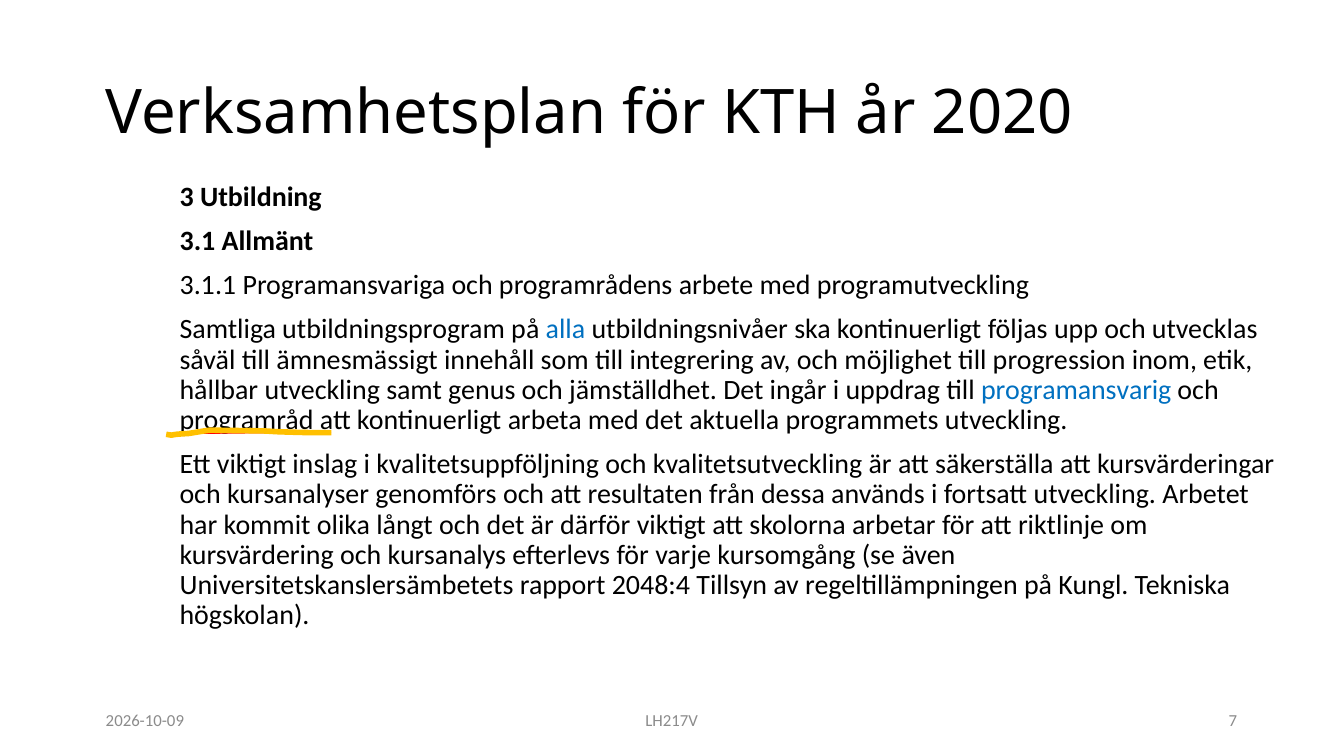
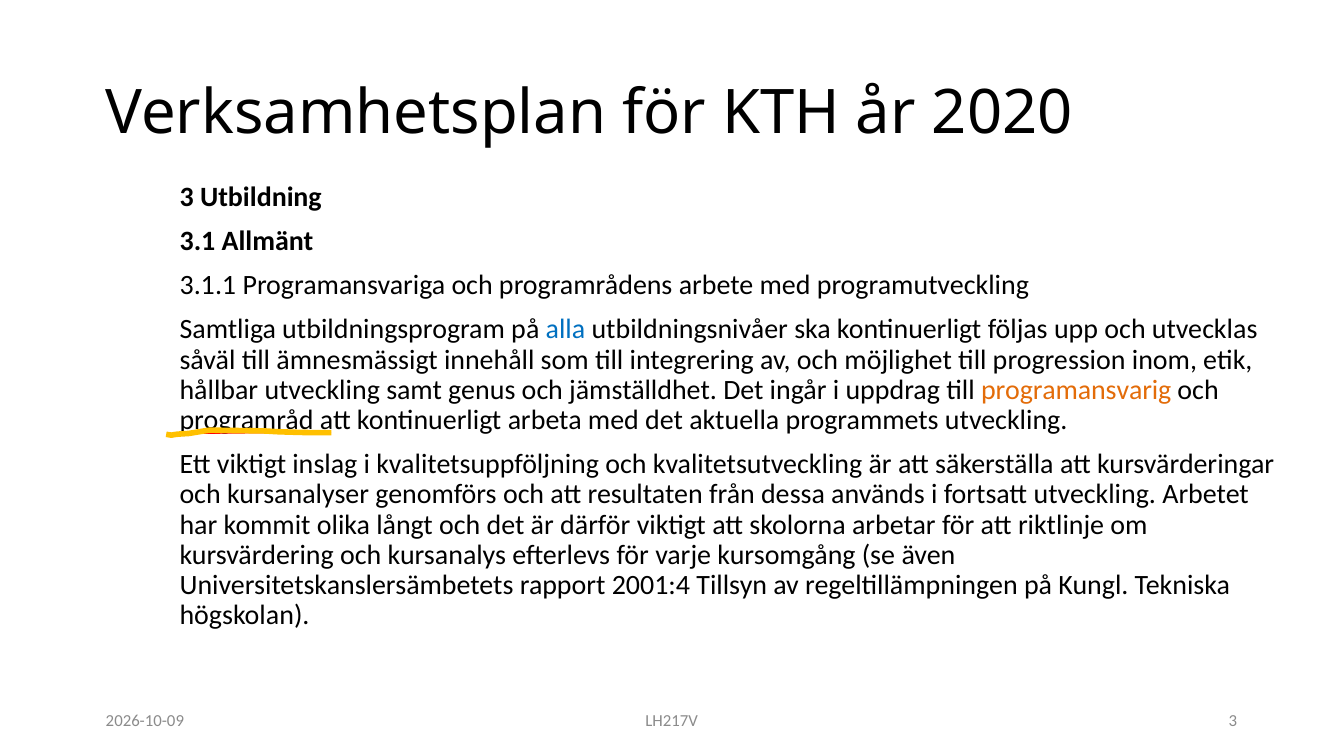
programansvarig colour: blue -> orange (1076, 390)
2048:4: 2048:4 -> 2001:4 (651, 586)
LH217V 7: 7 -> 3 (1233, 721)
